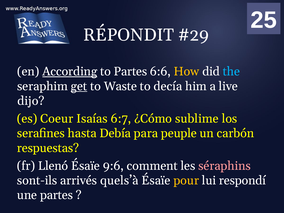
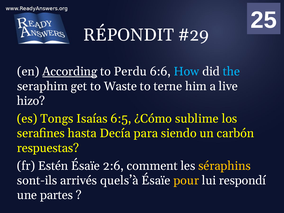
to Partes: Partes -> Perdu (130, 72)
How colour: yellow -> light blue (186, 72)
get underline: present -> none (79, 86)
decía: decía -> terne (168, 86)
dijo: dijo -> hizo (31, 101)
Coeur: Coeur -> Tongs (57, 119)
6:7: 6:7 -> 6:5 (121, 119)
Debía: Debía -> Decía (115, 133)
peuple: peuple -> siendo (179, 133)
Llenó: Llenó -> Estén (53, 166)
9:6: 9:6 -> 2:6 (113, 166)
séraphins colour: pink -> yellow (225, 166)
